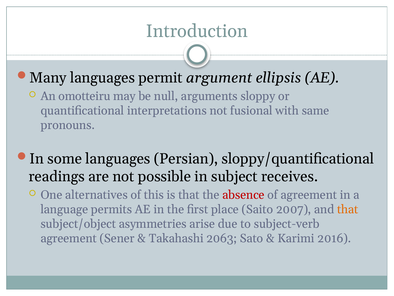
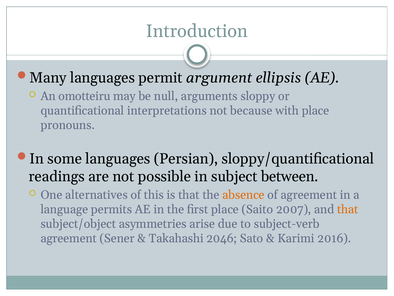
fusional: fusional -> because (251, 110)
with same: same -> place (315, 110)
receives: receives -> between (290, 176)
absence colour: red -> orange (243, 195)
2063: 2063 -> 2046 (222, 238)
